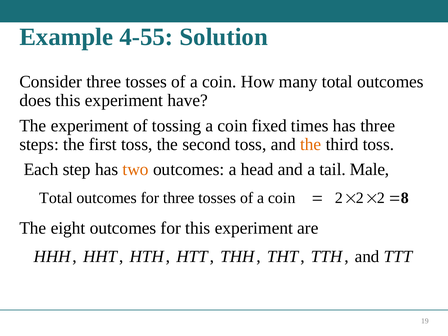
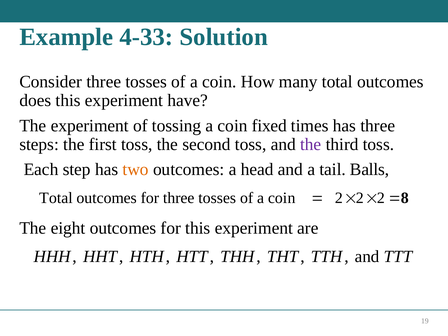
4-55: 4-55 -> 4-33 (146, 37)
the colour: orange -> purple (311, 144)
Male: Male -> Balls (370, 169)
